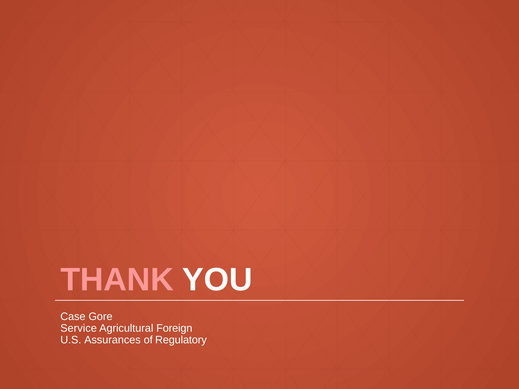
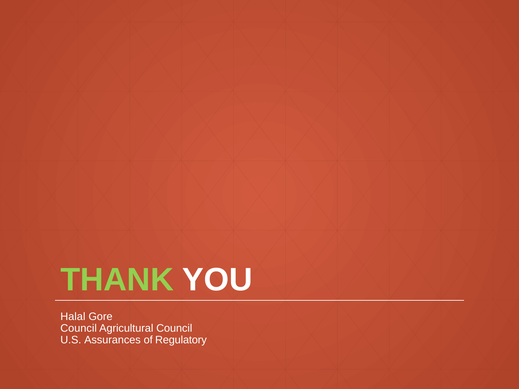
THANK colour: pink -> light green (117, 280)
Case: Case -> Halal (73, 317)
Service: Service -> Council (79, 328)
Agricultural Foreign: Foreign -> Council (174, 328)
